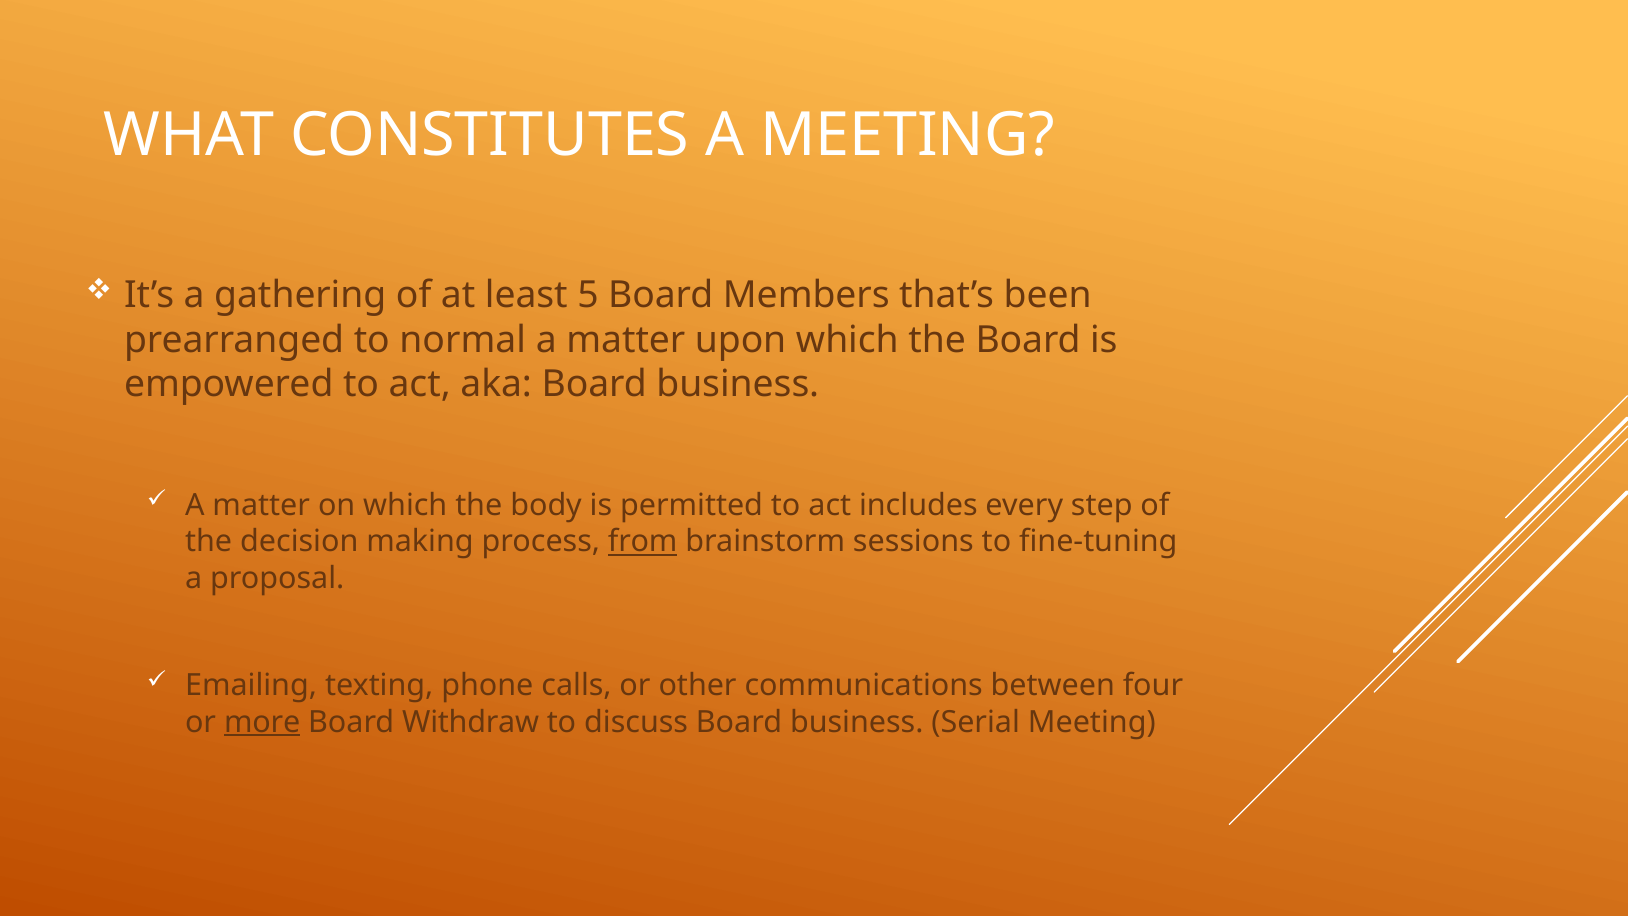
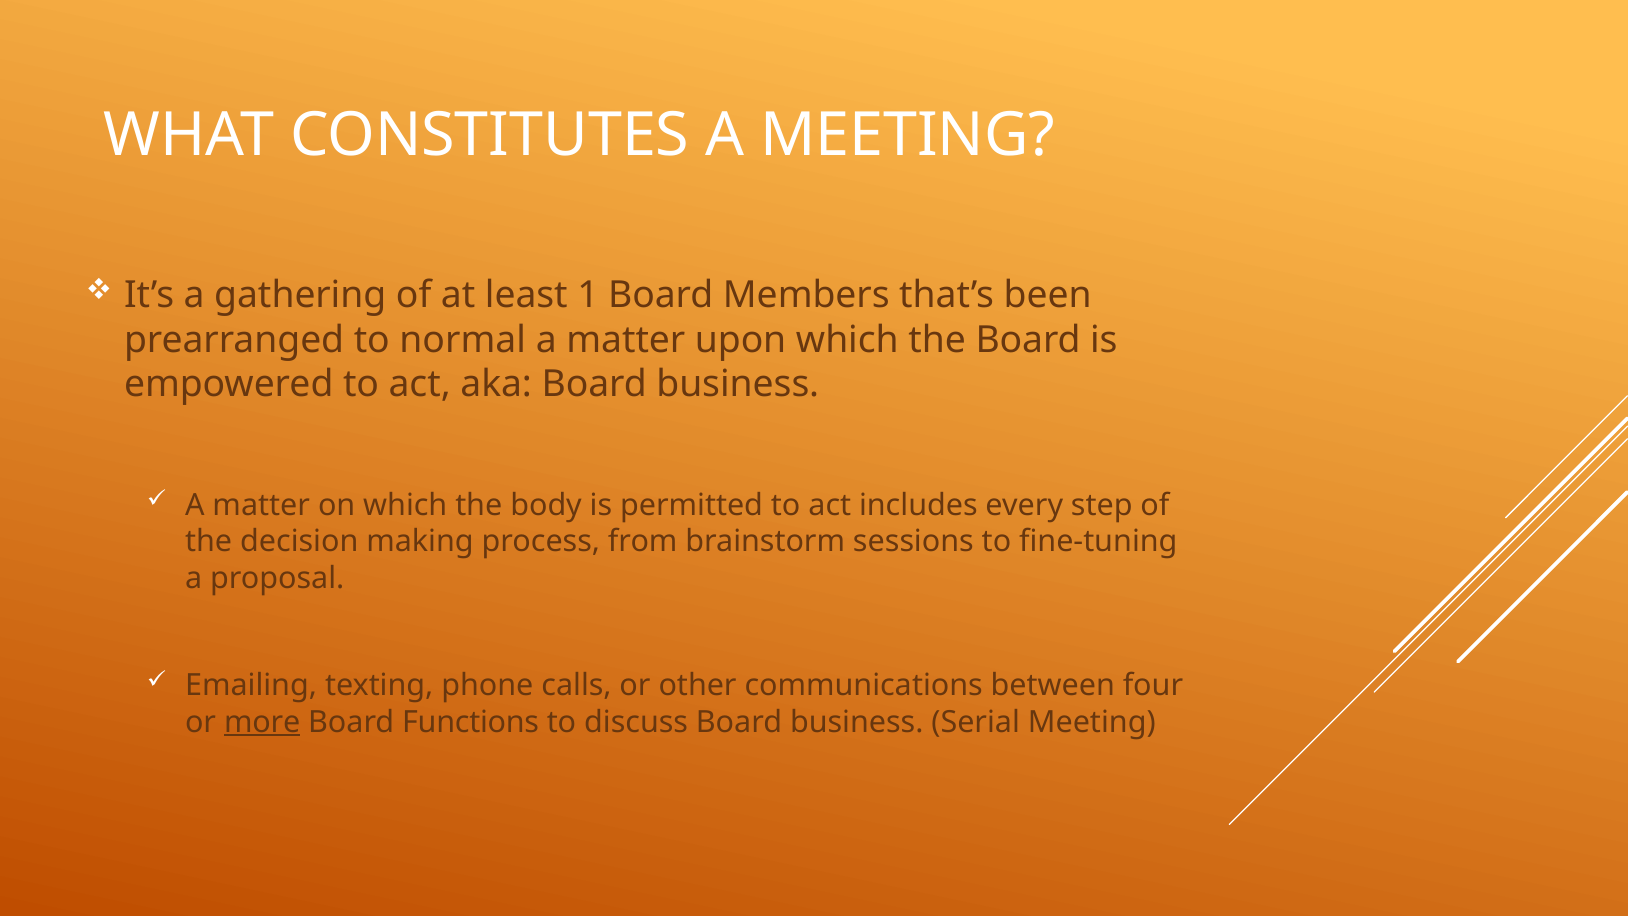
5: 5 -> 1 (588, 295)
from underline: present -> none (643, 541)
Withdraw: Withdraw -> Functions (471, 722)
